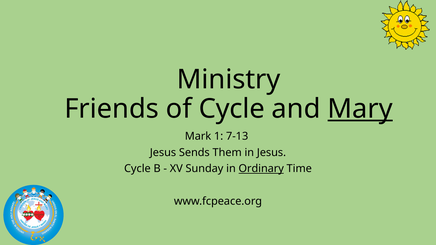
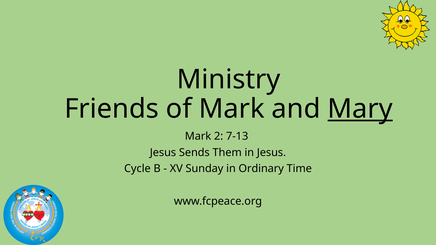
of Cycle: Cycle -> Mark (232, 109)
1: 1 -> 2 (219, 136)
Ordinary underline: present -> none (261, 169)
